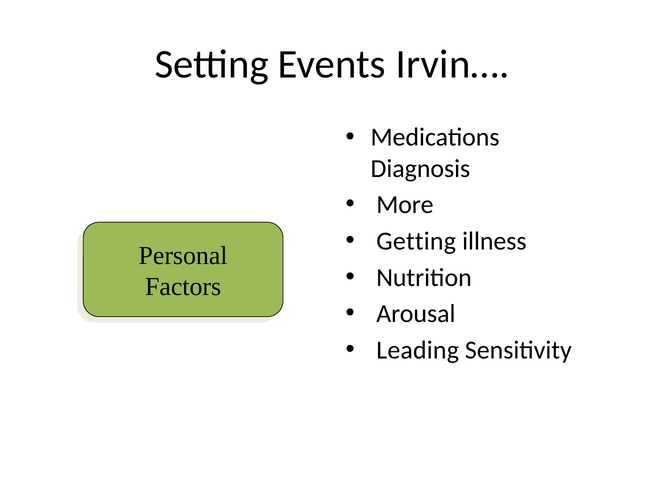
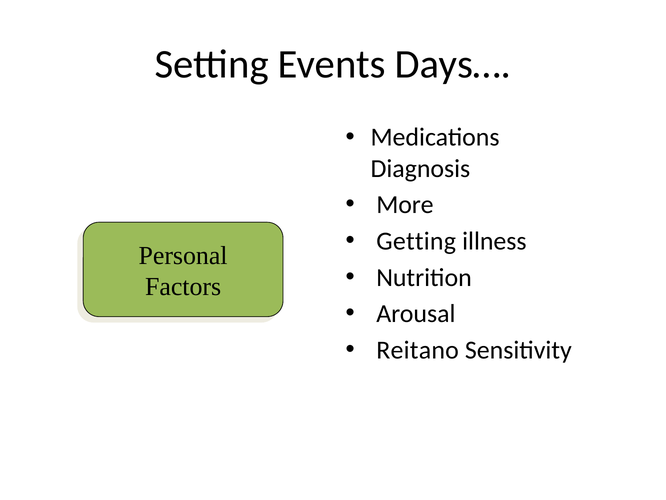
Irvin…: Irvin… -> Days… (453, 64)
Leading: Leading -> Reitano (418, 350)
